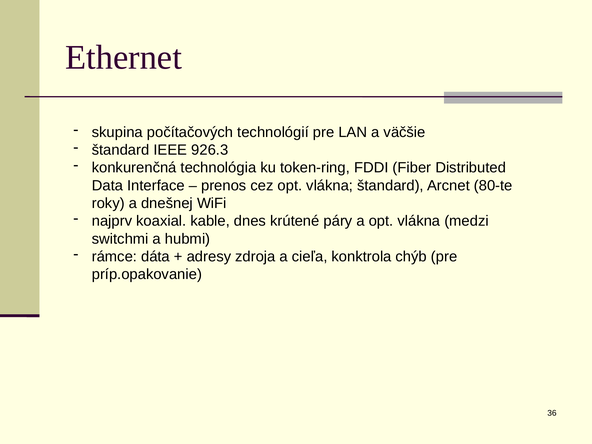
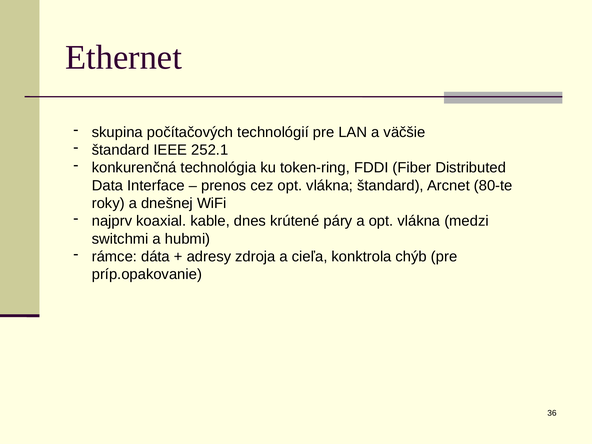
926.3: 926.3 -> 252.1 (210, 150)
